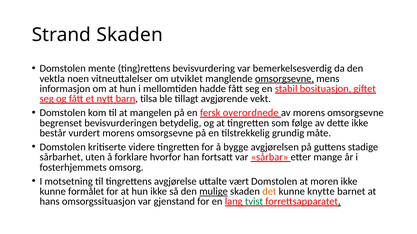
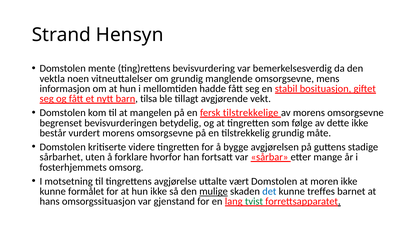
Strand Skaden: Skaden -> Hensyn (130, 35)
om utviklet: utviklet -> grundig (187, 79)
omsorgsevne underline: present -> none (285, 79)
overordnede: overordnede -> tilstrekkelige (251, 113)
det colour: orange -> blue (269, 192)
knytte: knytte -> treffes (321, 192)
